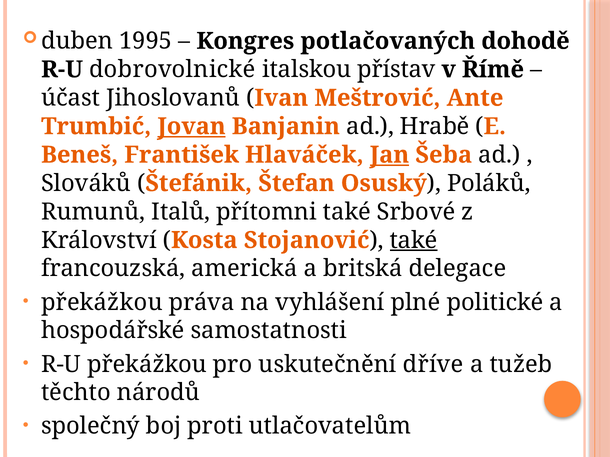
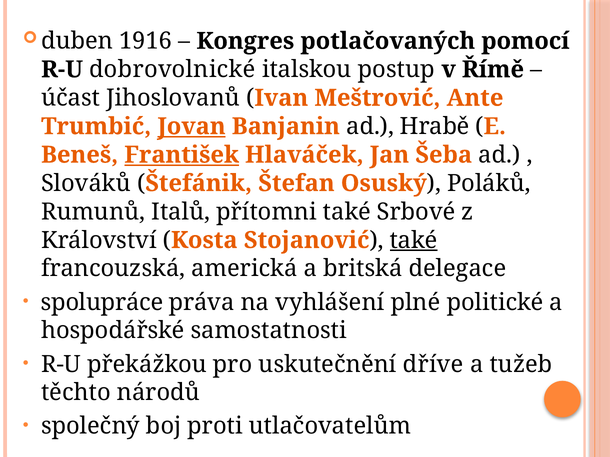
1995: 1995 -> 1916 (146, 41)
dohodě: dohodě -> pomocí (525, 41)
přístav: přístav -> postup (396, 70)
František underline: none -> present (182, 155)
Jan underline: present -> none (389, 155)
překážkou: překážkou -> spolupráce (102, 303)
